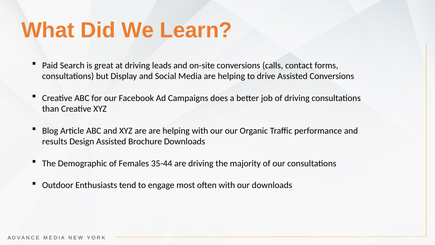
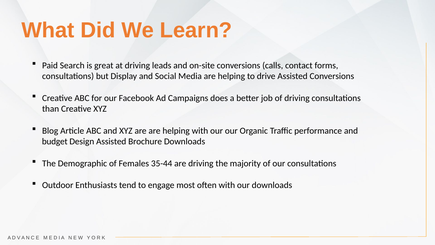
results: results -> budget (55, 141)
